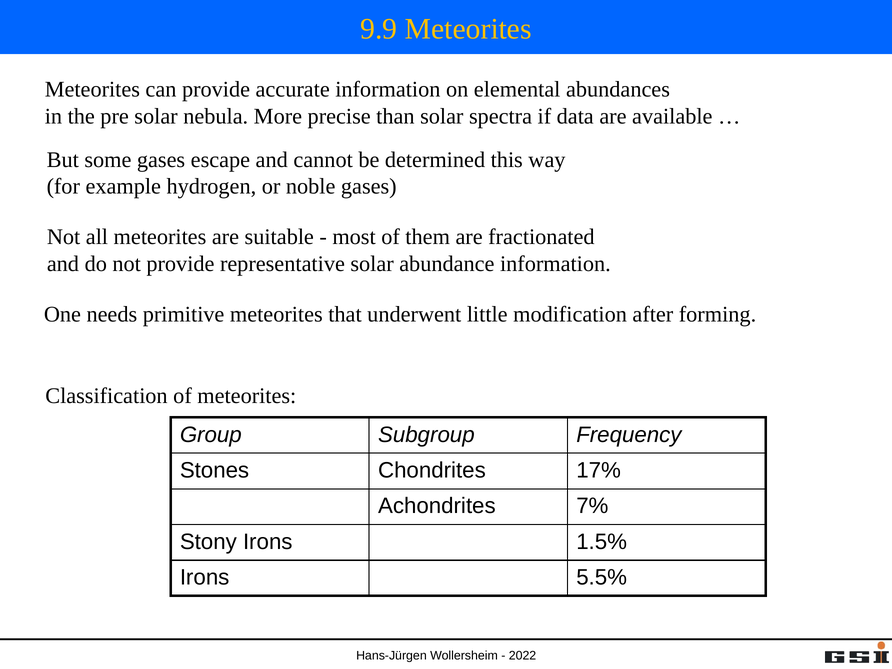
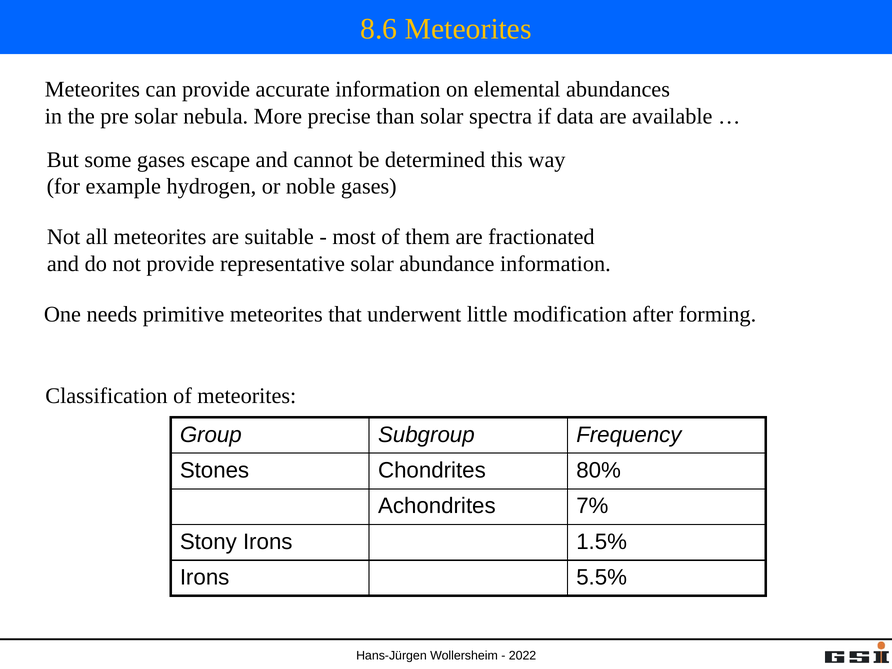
9.9: 9.9 -> 8.6 (379, 29)
17%: 17% -> 80% (599, 470)
